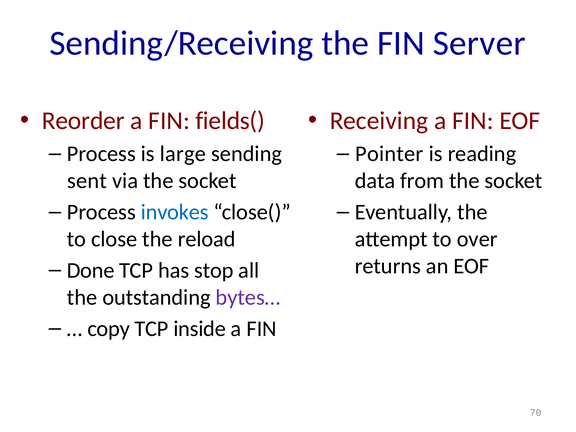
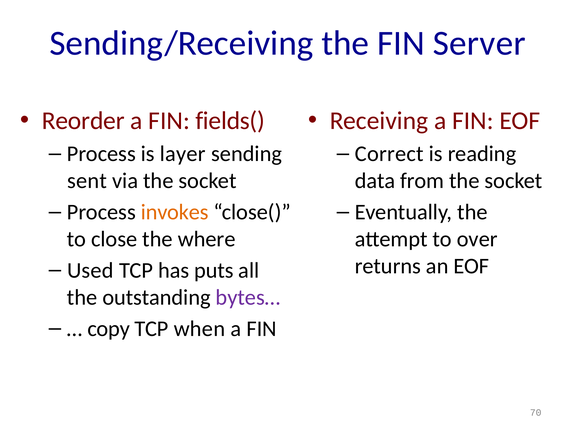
large: large -> layer (183, 154)
Pointer: Pointer -> Correct (389, 154)
invokes colour: blue -> orange (175, 212)
reload: reload -> where (207, 239)
Done: Done -> Used (90, 270)
stop: stop -> puts (214, 270)
inside: inside -> when (199, 329)
